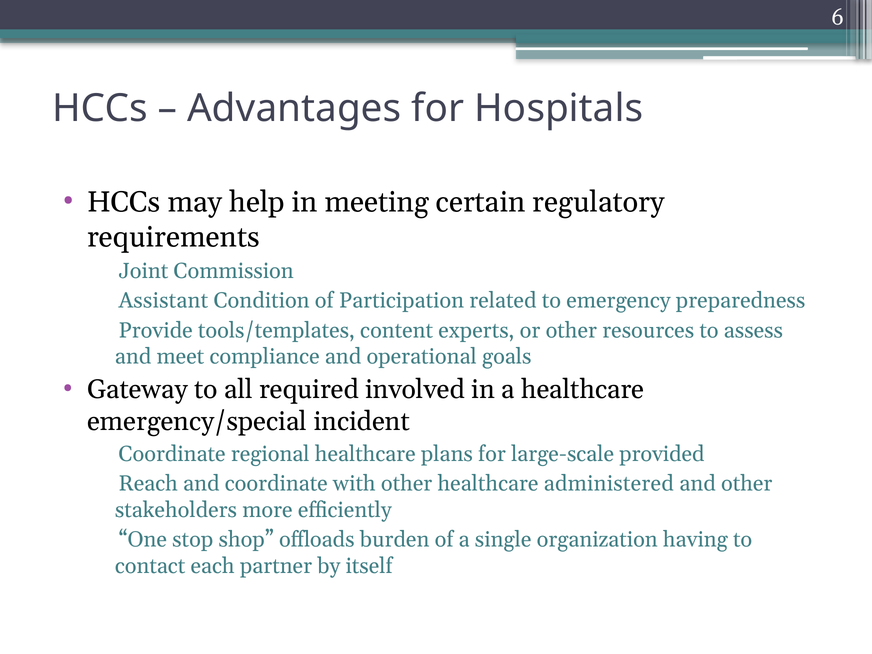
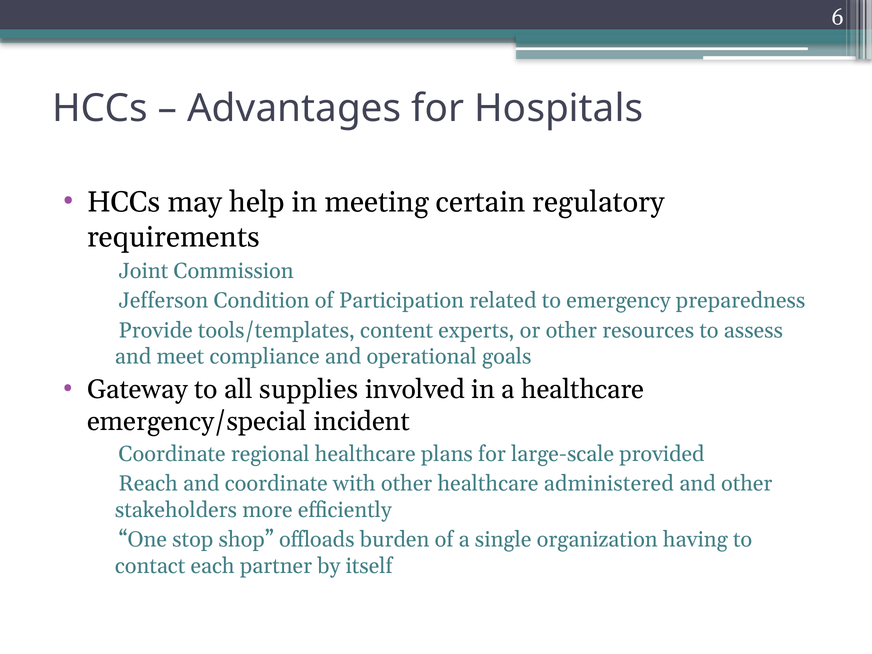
Assistant: Assistant -> Jefferson (163, 301)
required: required -> supplies (309, 390)
